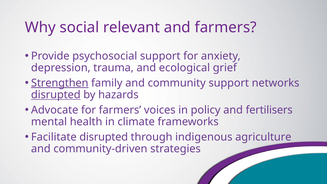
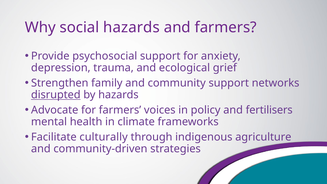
social relevant: relevant -> hazards (131, 27)
Strengthen underline: present -> none (60, 83)
Facilitate disrupted: disrupted -> culturally (104, 137)
